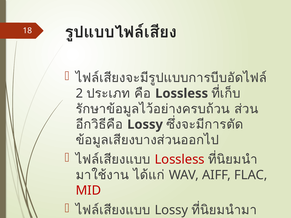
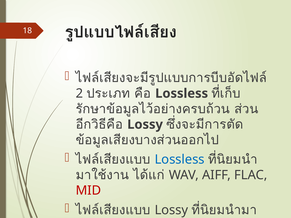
Lossless colour: red -> blue (180, 160)
